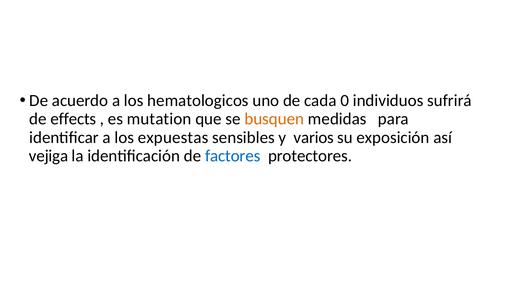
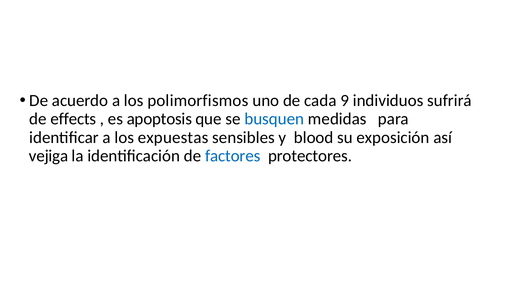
hematologicos: hematologicos -> polimorfismos (198, 100)
0: 0 -> 9 (345, 100)
mutation: mutation -> apoptosis (159, 119)
busquen colour: orange -> blue (274, 119)
varios: varios -> blood (314, 137)
